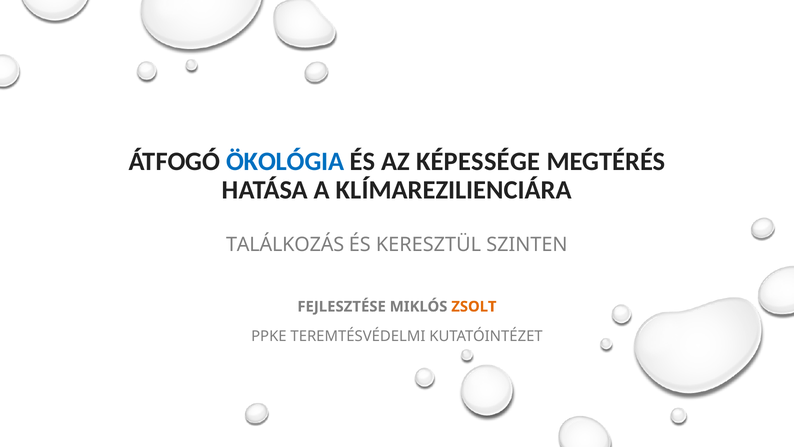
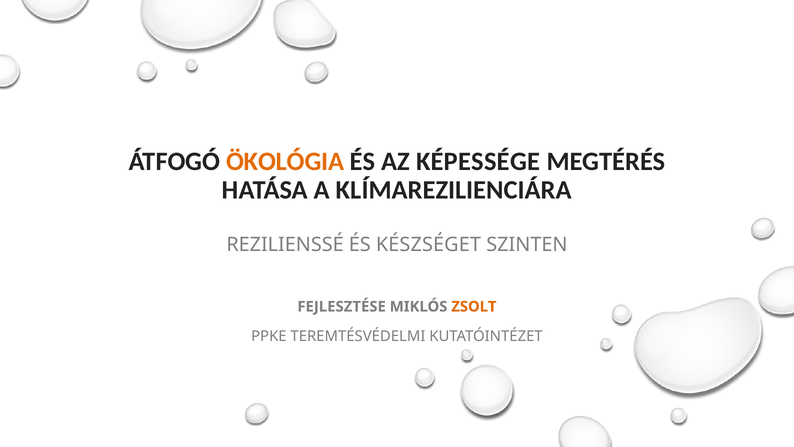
ÖKOLÓGIA colour: blue -> orange (285, 161)
TALÁLKOZÁS: TALÁLKOZÁS -> REZILIENSSÉ (285, 244)
KERESZTÜL: KERESZTÜL -> KÉSZSÉGET (428, 244)
